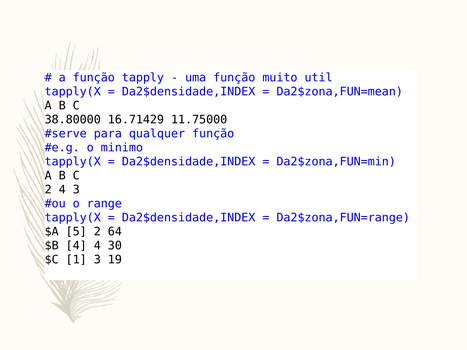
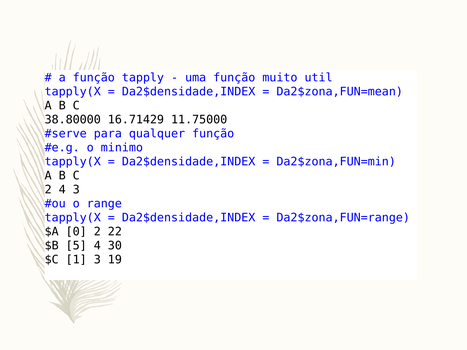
5: 5 -> 0 (76, 232)
64: 64 -> 22 (115, 232)
$B 4: 4 -> 5 (76, 246)
